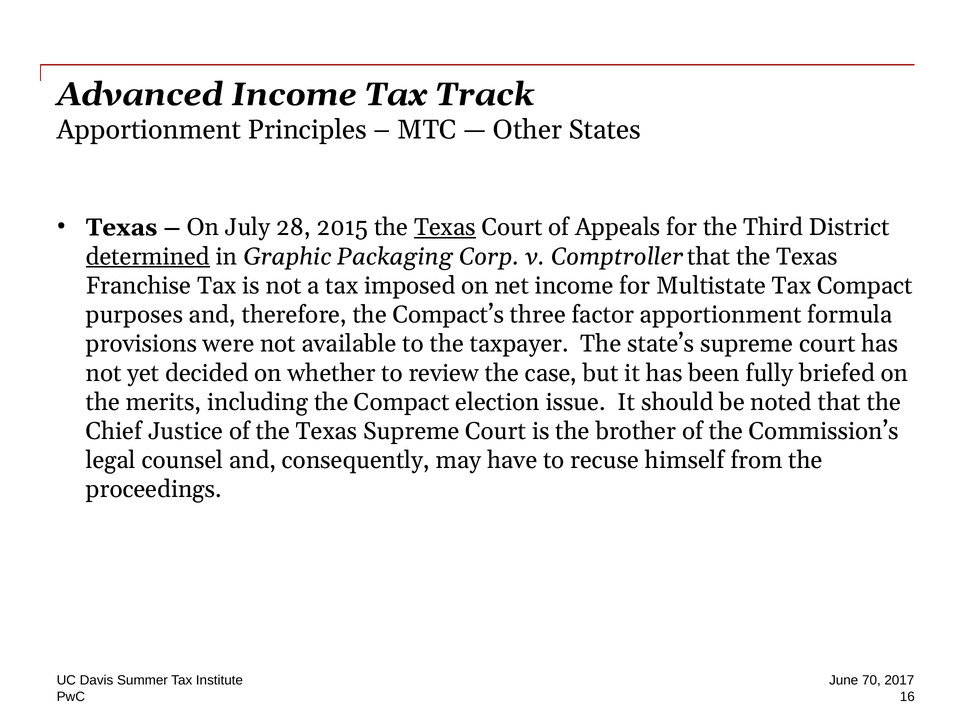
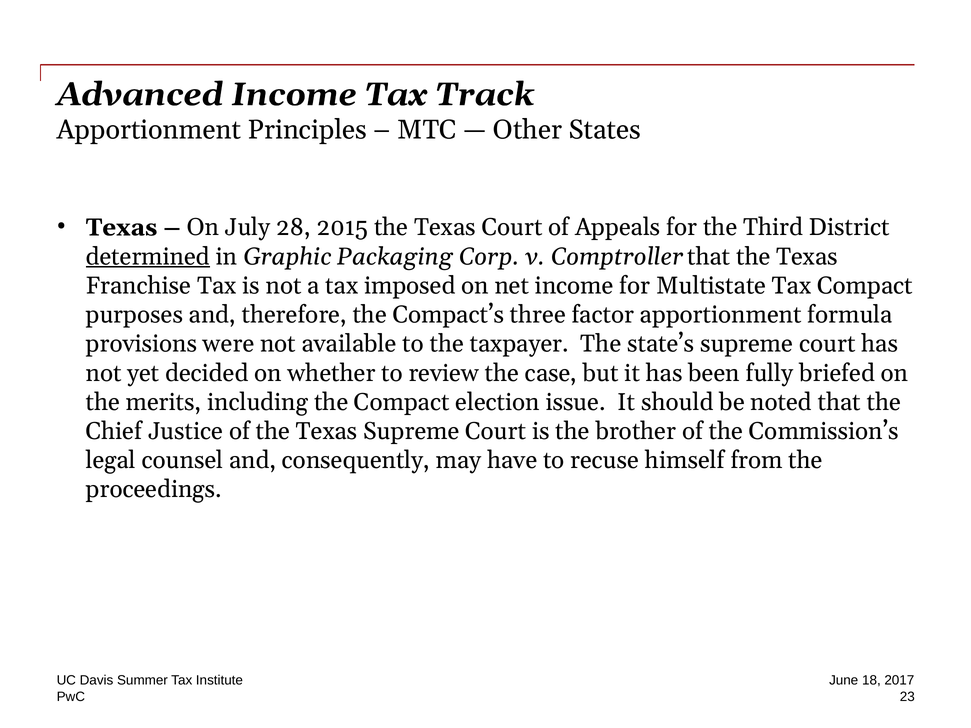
Texas underline: present -> none (445, 227)
70: 70 -> 18 (871, 681)
16: 16 -> 23 (907, 697)
